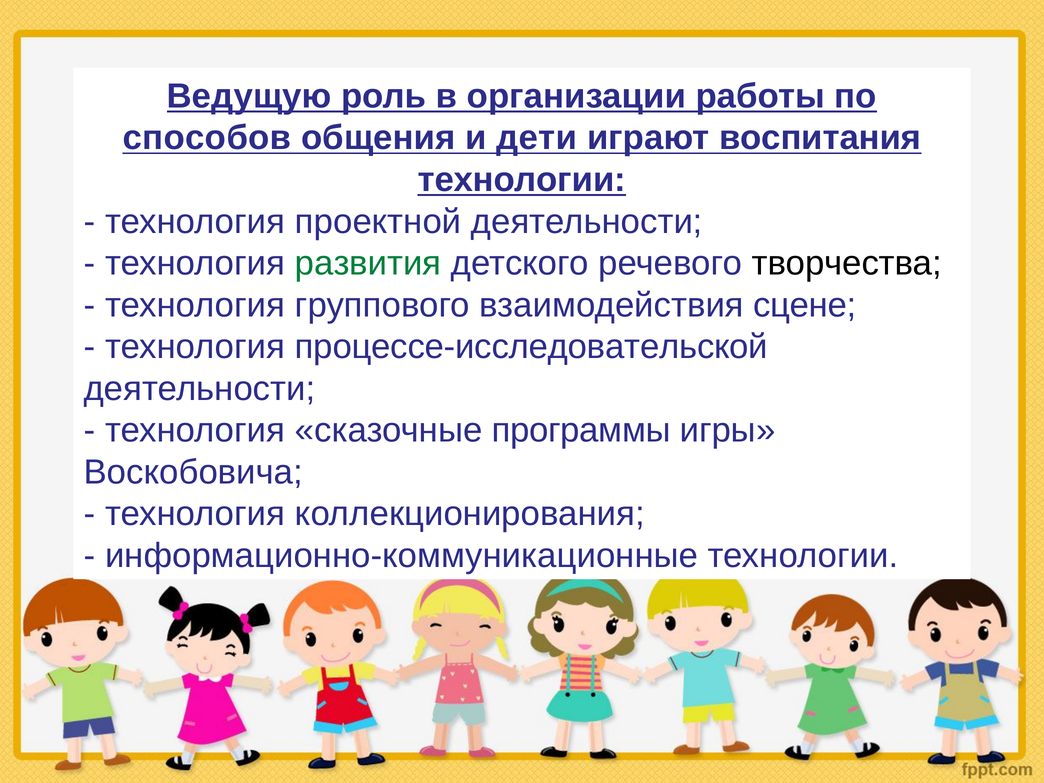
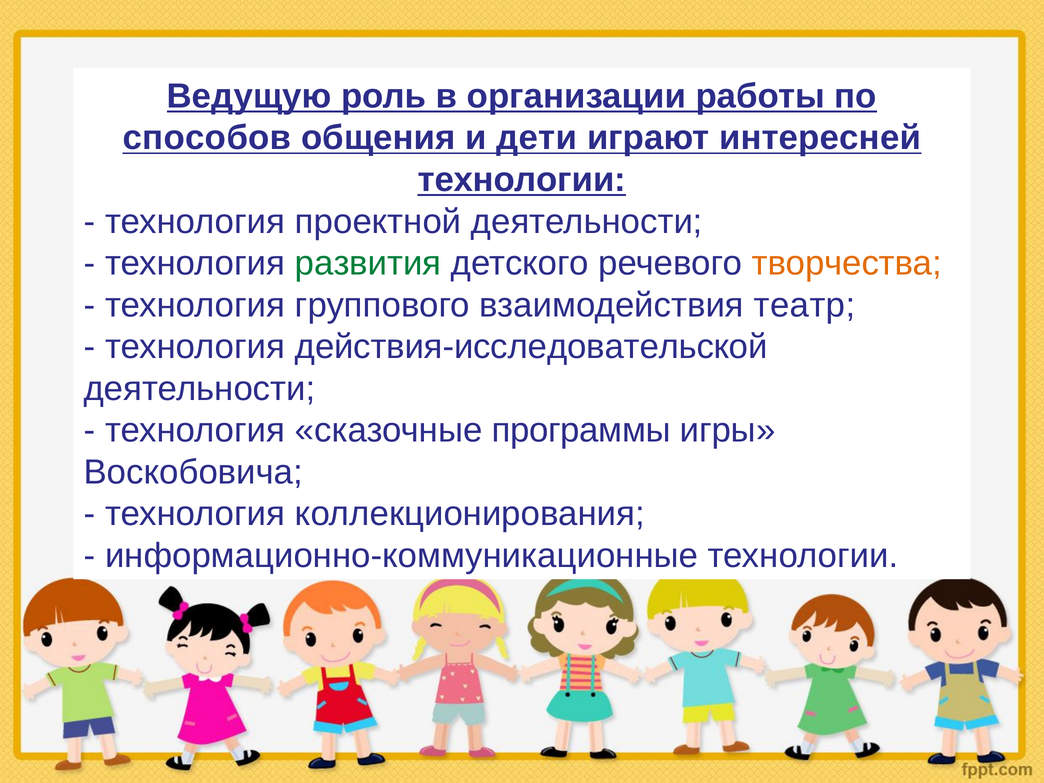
воспитания: воспитания -> интересней (820, 138)
творчества colour: black -> orange (847, 263)
сцене: сцене -> театр (805, 305)
процессе-исследовательской: процессе-исследовательской -> действия-исследовательской (531, 347)
